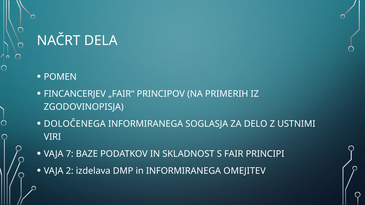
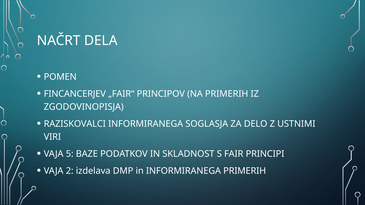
DOLOČENEGA: DOLOČENEGA -> RAZISKOVALCI (75, 124)
7: 7 -> 5 (70, 154)
INFORMIRANEGA OMEJITEV: OMEJITEV -> PRIMERIH (245, 171)
